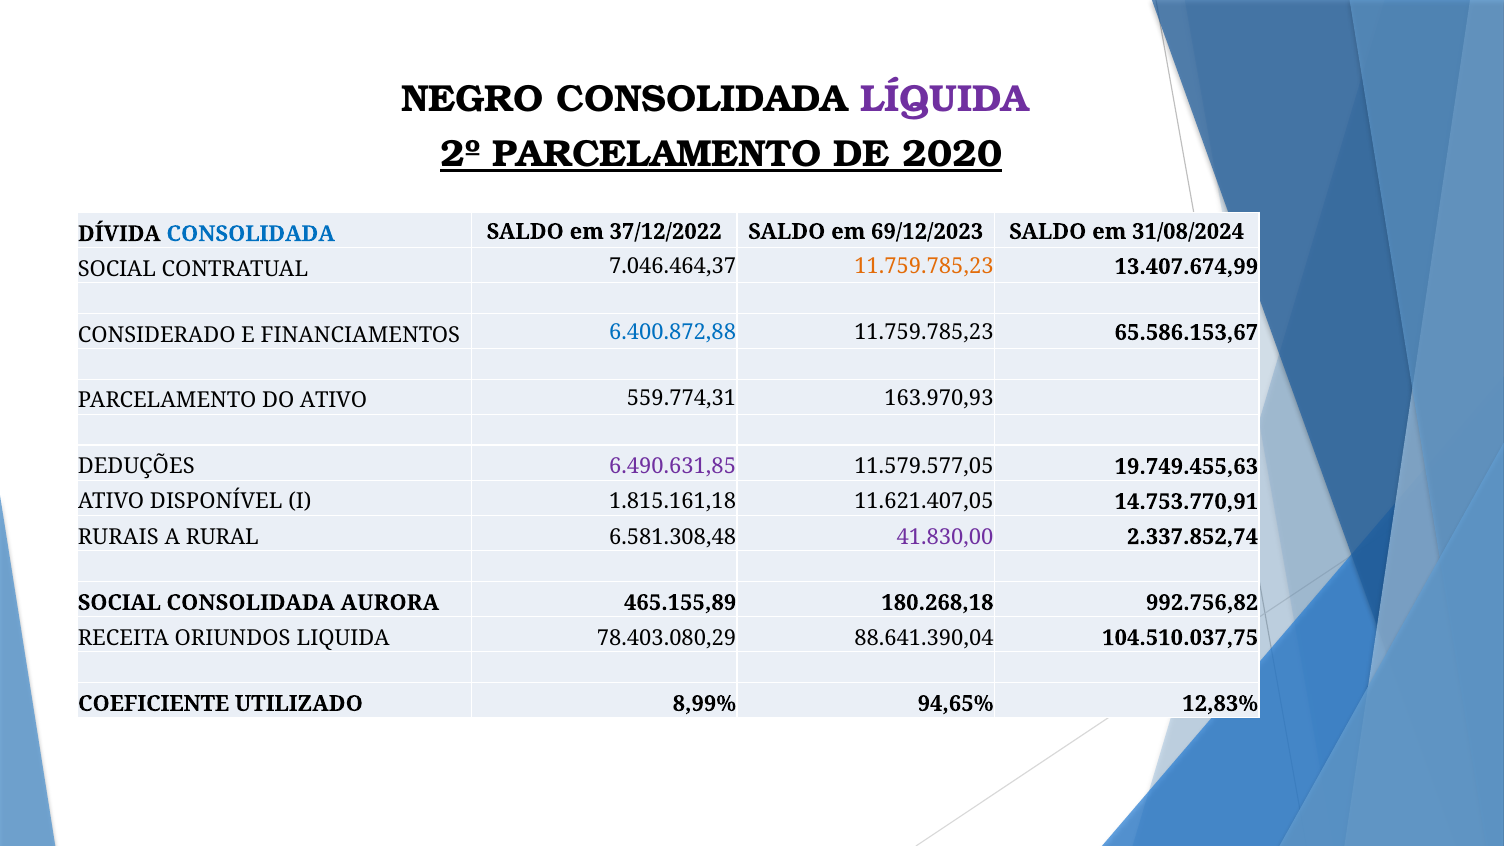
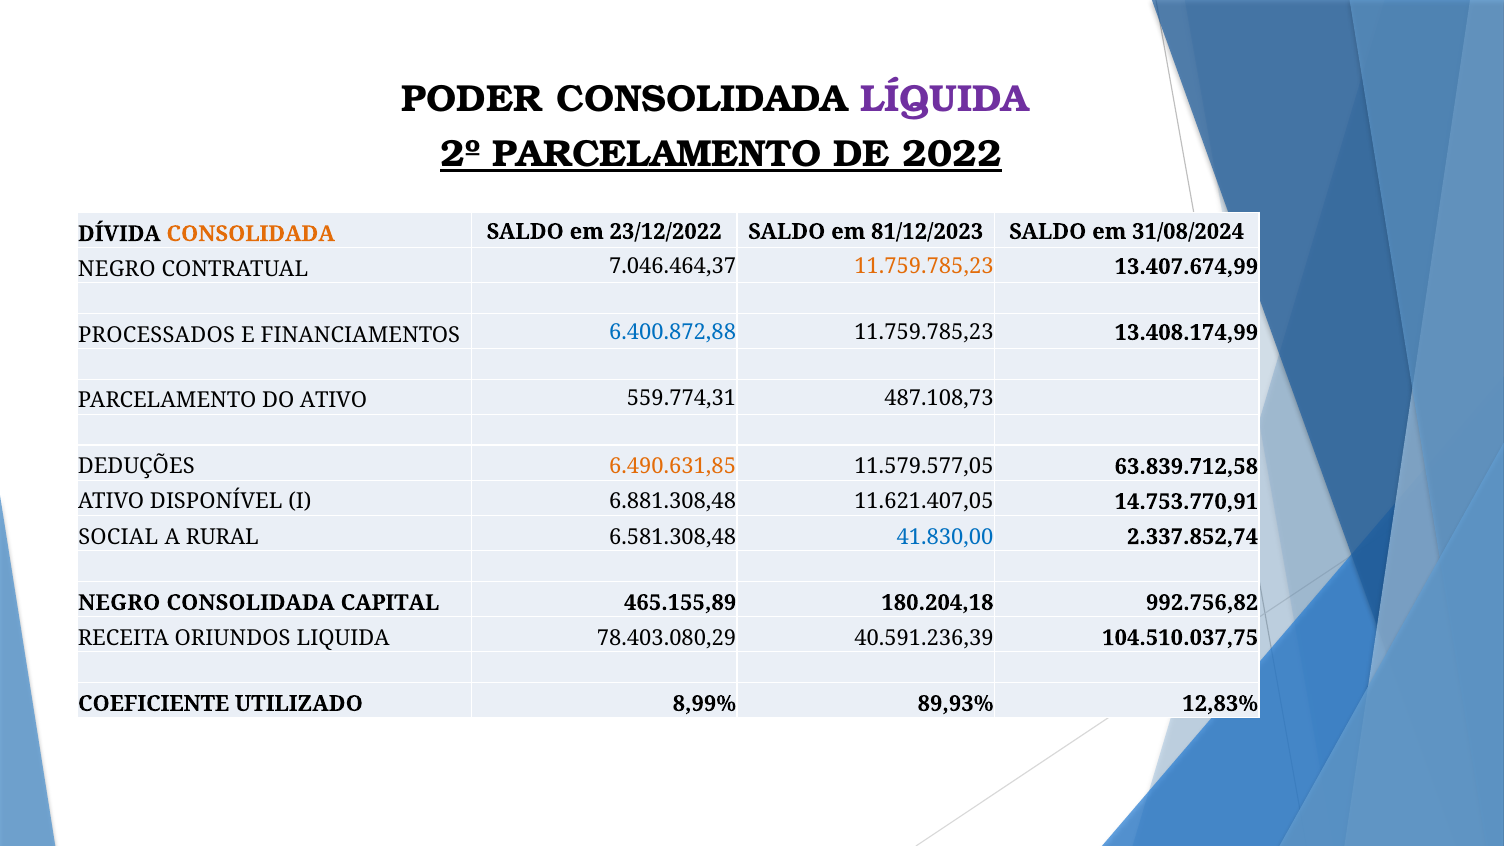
NEGRO: NEGRO -> PODER (472, 100)
2020: 2020 -> 2022 (952, 154)
CONSOLIDADA colour: blue -> orange (251, 234)
37/12/2022: 37/12/2022 -> 23/12/2022 (666, 232)
69/12/2023: 69/12/2023 -> 81/12/2023 (927, 232)
SOCIAL: SOCIAL -> NEGRO (117, 269)
CONSIDERADO: CONSIDERADO -> PROCESSADOS (157, 335)
65.586.153,67: 65.586.153,67 -> 13.408.174,99 (1186, 333)
163.970,93: 163.970,93 -> 487.108,73 (939, 399)
6.490.631,85 colour: purple -> orange (673, 467)
19.749.455,63: 19.749.455,63 -> 63.839.712,58 (1186, 467)
1.815.161,18: 1.815.161,18 -> 6.881.308,48 (673, 502)
RURAIS: RURAIS -> SOCIAL (118, 537)
41.830,00 colour: purple -> blue (945, 537)
SOCIAL: SOCIAL -> NEGRO (119, 603)
AURORA: AURORA -> CAPITAL (390, 603)
180.268,18: 180.268,18 -> 180.204,18 (937, 603)
88.641.390,04: 88.641.390,04 -> 40.591.236,39 (924, 638)
94,65%: 94,65% -> 89,93% (956, 704)
